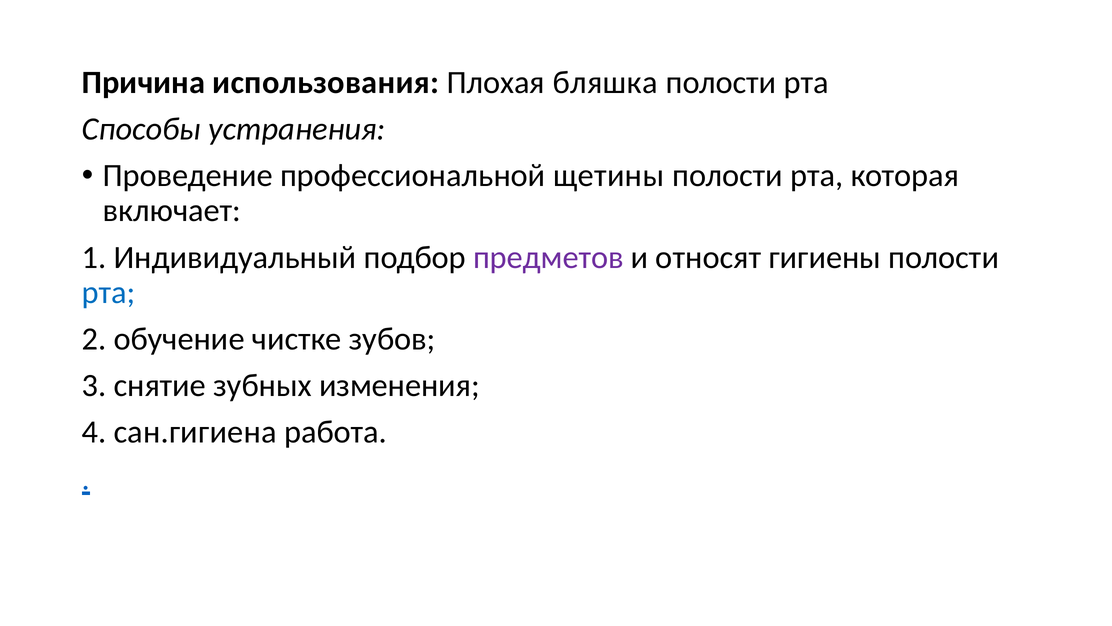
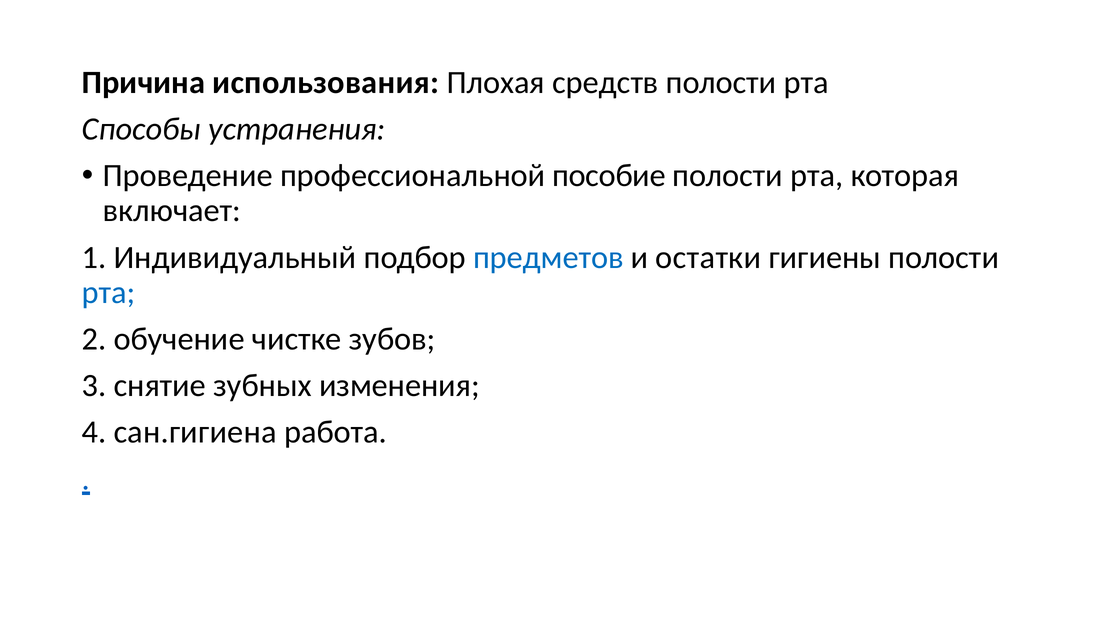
бляшка: бляшка -> средств (605, 82)
щетины: щетины -> пособие (609, 176)
предметов colour: purple -> blue (548, 257)
относят: относят -> остатки (708, 257)
